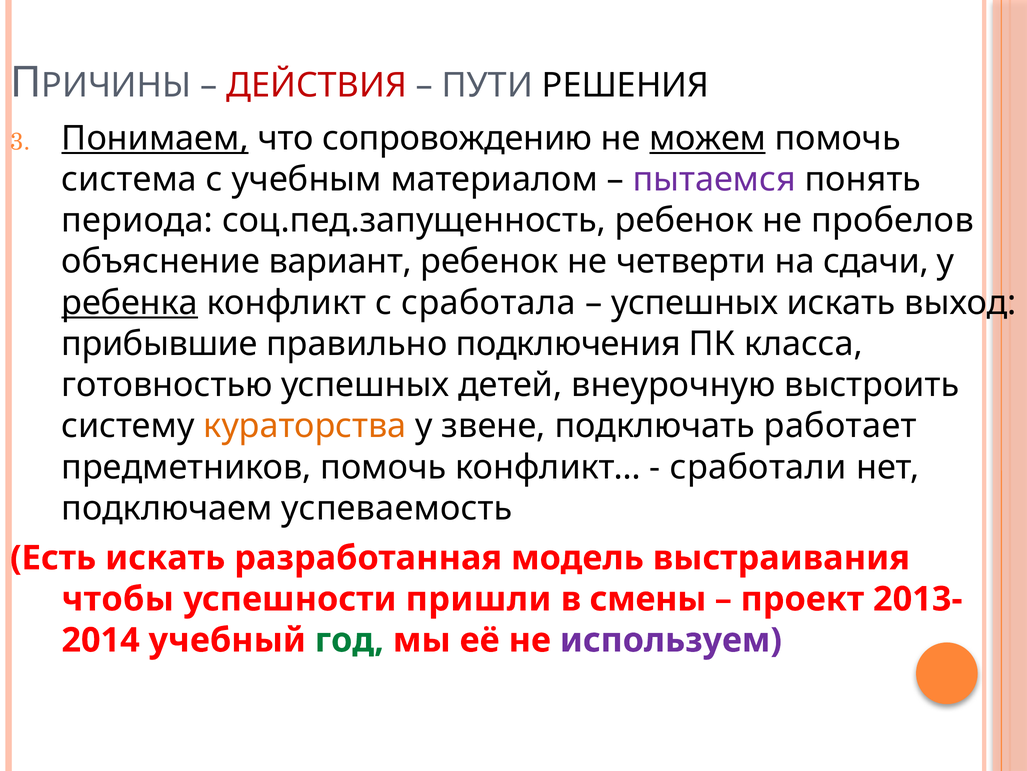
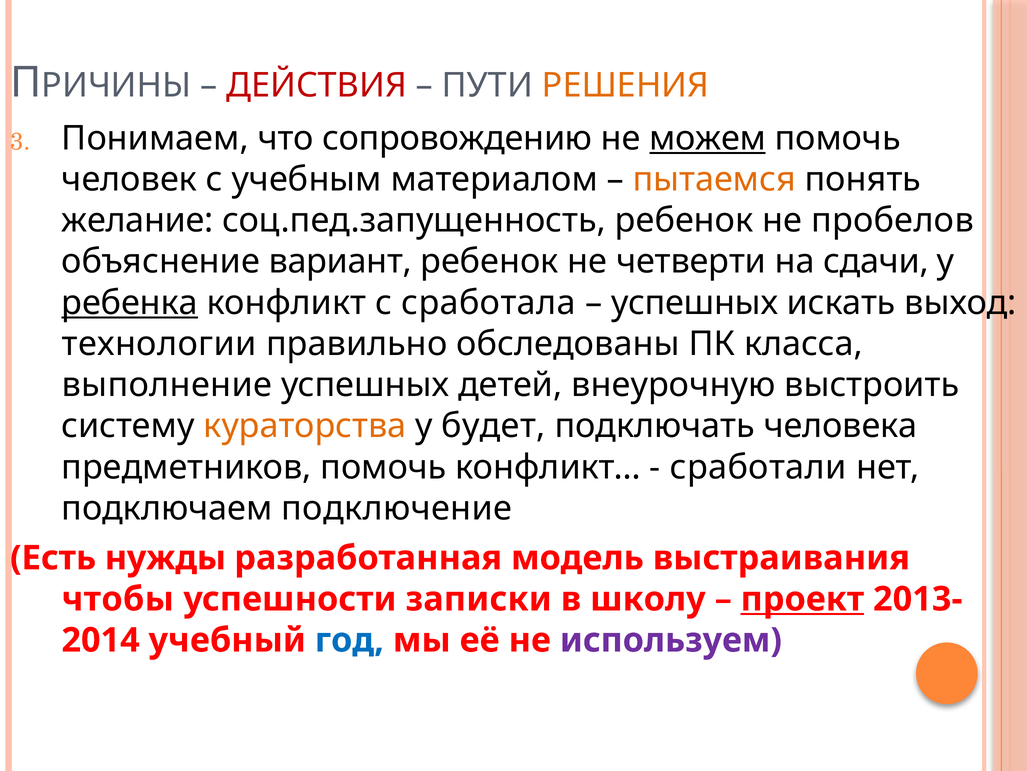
РЕШЕНИЯ colour: black -> orange (625, 85)
Понимаем underline: present -> none (155, 138)
система: система -> человек (129, 179)
пытаемся colour: purple -> orange (714, 179)
периода: периода -> желание (138, 220)
прибывшие: прибывшие -> технологии (159, 344)
подключения: подключения -> обследованы (568, 344)
готовностью: готовностью -> выполнение (167, 385)
звене: звене -> будет (493, 426)
работает: работает -> человека (841, 426)
успеваемость: успеваемость -> подключение (397, 508)
Есть искать: искать -> нужды (165, 558)
пришли: пришли -> записки (479, 599)
смены: смены -> школу (648, 599)
проект underline: none -> present (802, 599)
год colour: green -> blue (349, 640)
